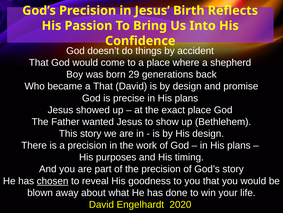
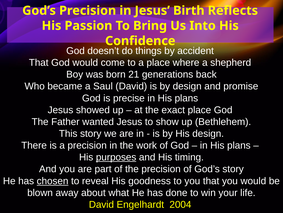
29: 29 -> 21 (134, 74)
a That: That -> Saul (103, 86)
purposes underline: none -> present (116, 157)
2020: 2020 -> 2004 (180, 204)
